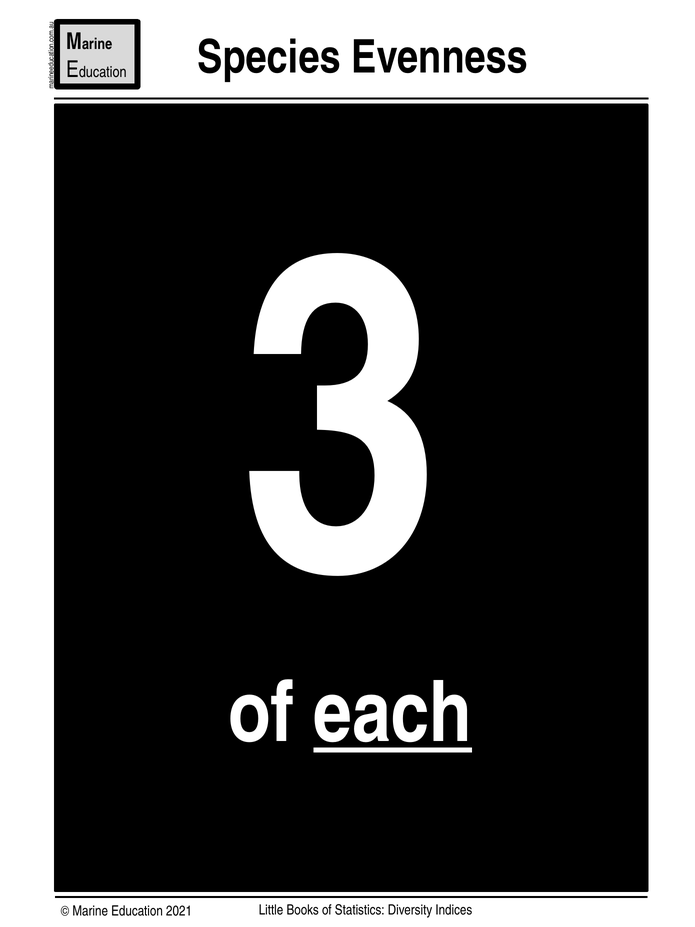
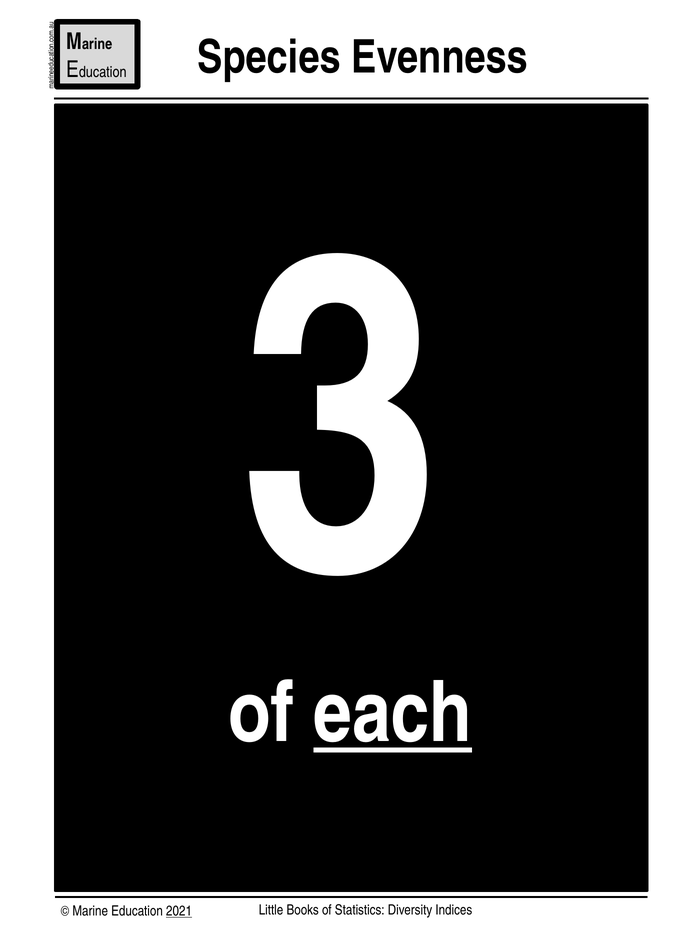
2021 underline: none -> present (179, 911)
